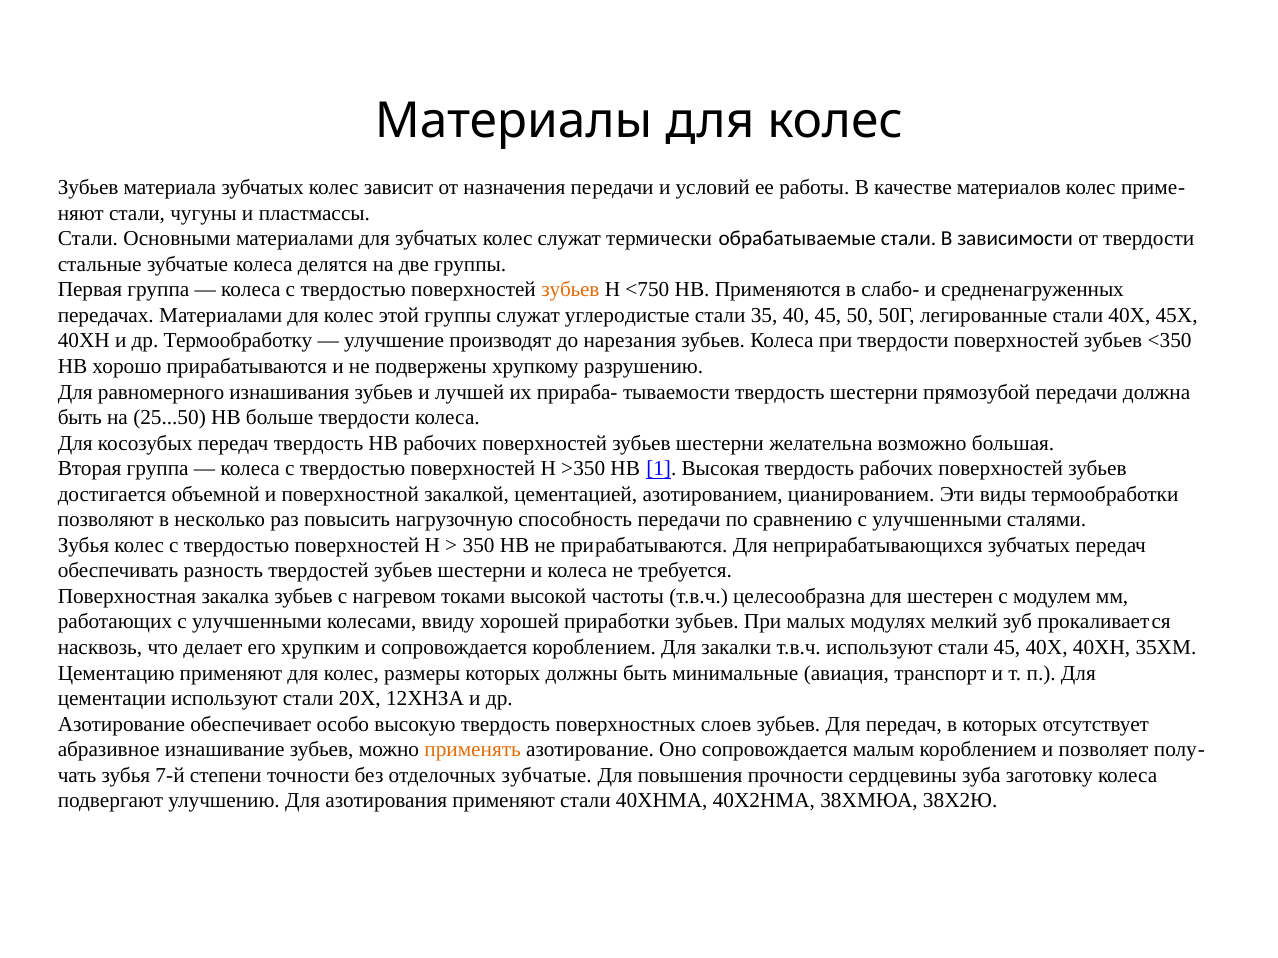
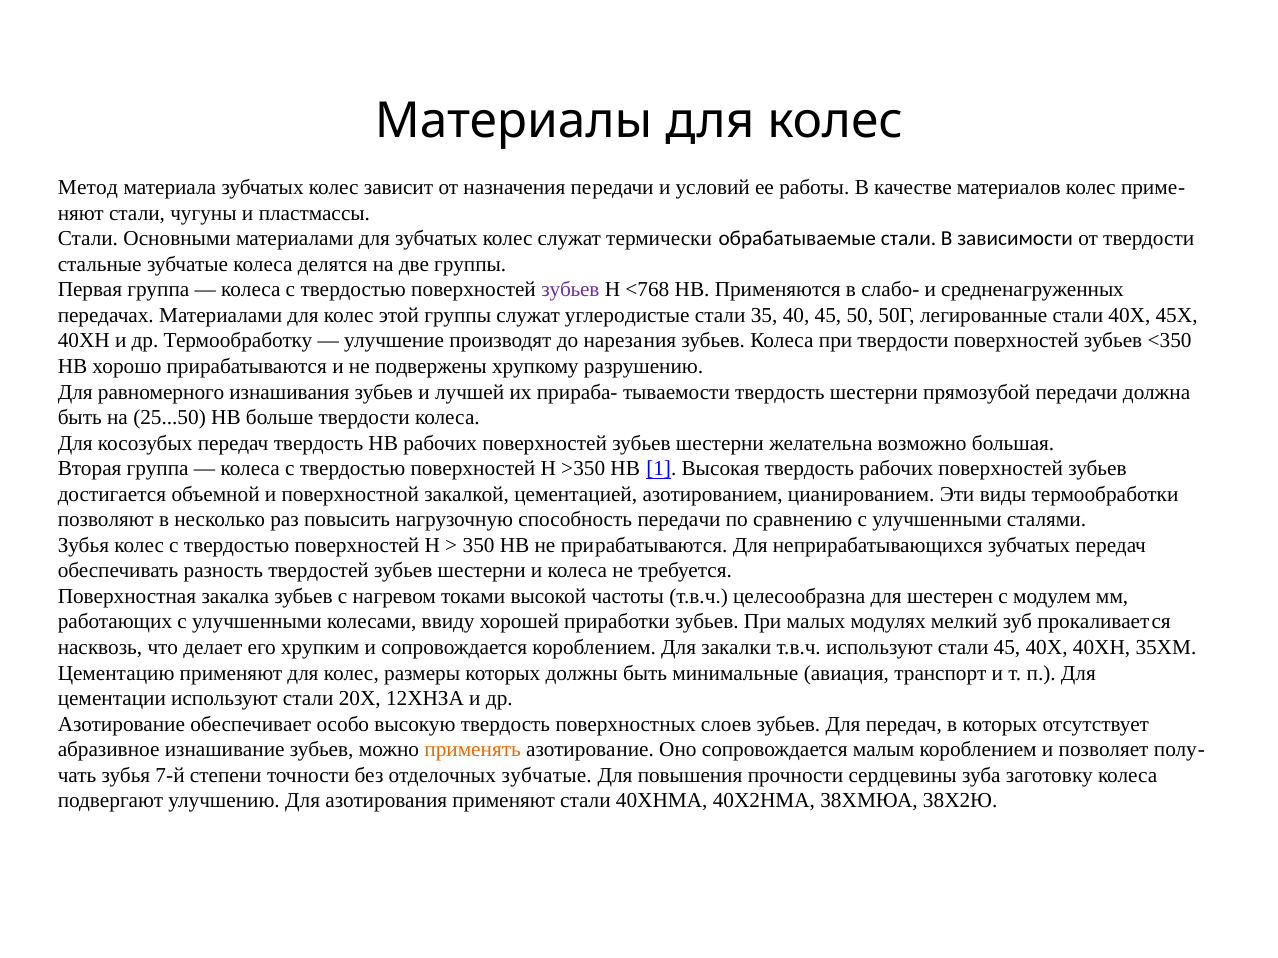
Зубьев: Зубьев -> Метод (88, 188)
зубьев colour: orange -> purple (570, 290)
<750: <750 -> <768 (647, 290)
